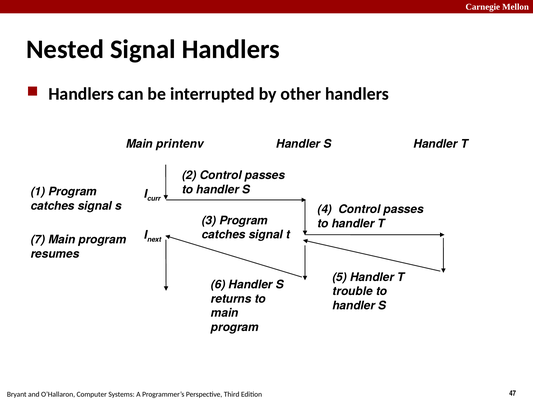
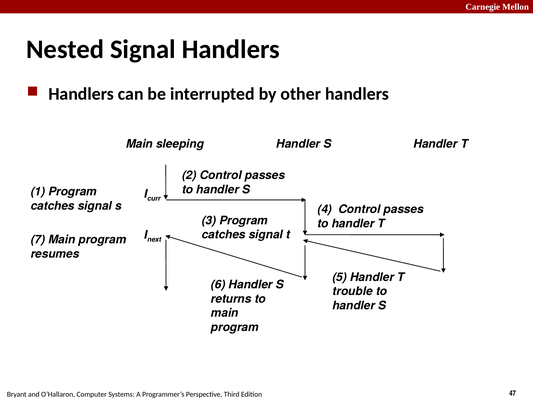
printenv: printenv -> sleeping (180, 144)
